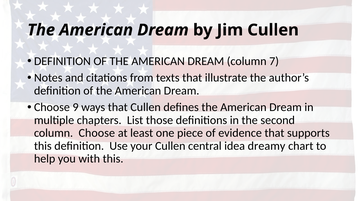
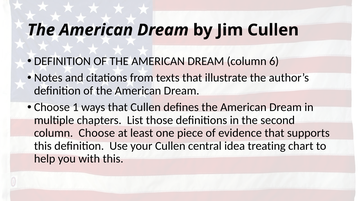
7: 7 -> 6 (274, 61)
9: 9 -> 1 (76, 107)
dreamy: dreamy -> treating (267, 146)
